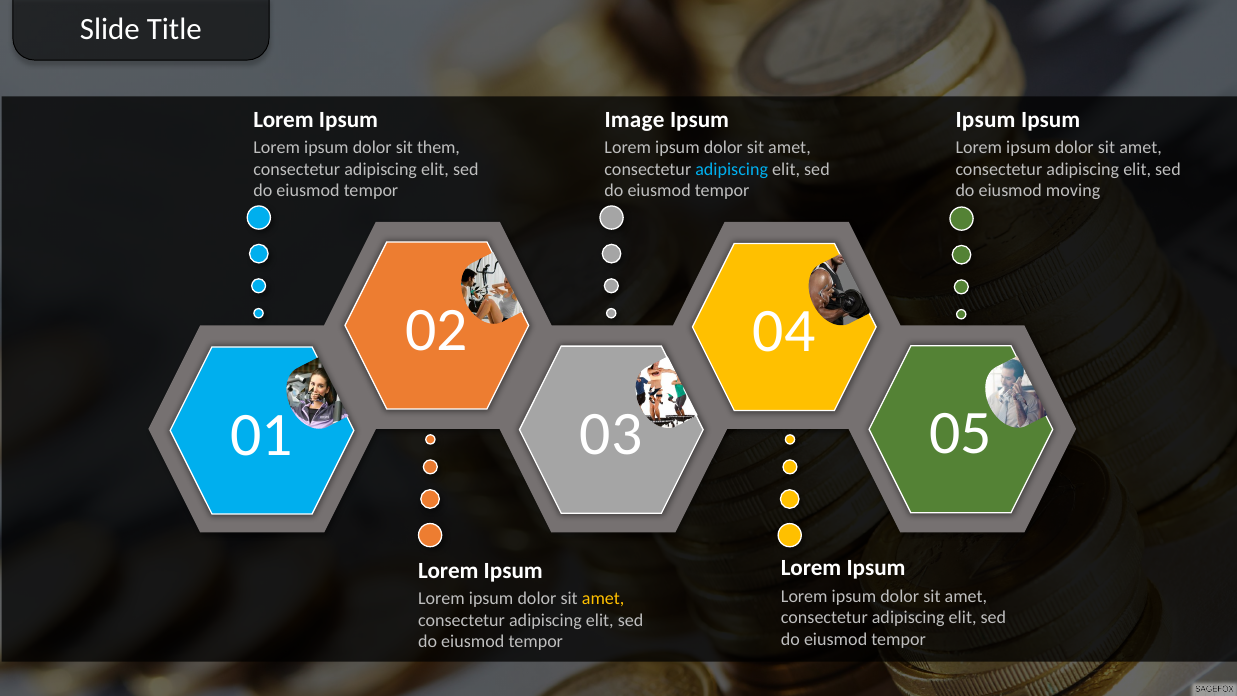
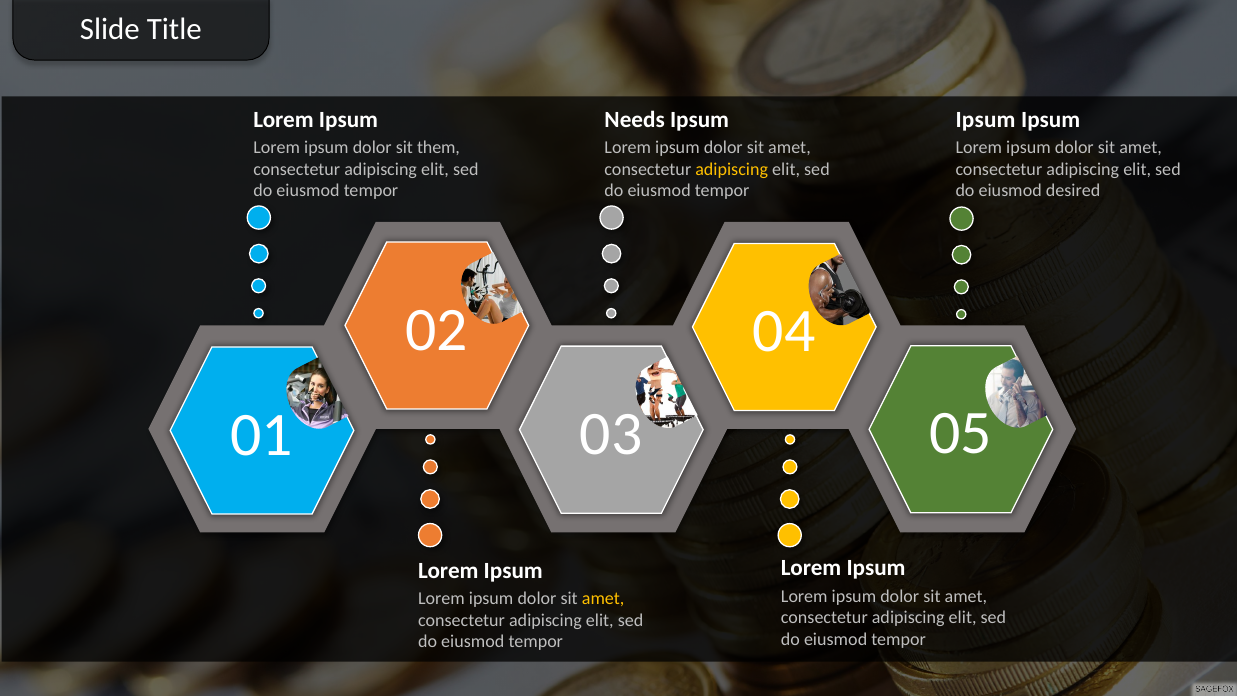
Image: Image -> Needs (635, 120)
adipiscing colour: light blue -> yellow (732, 169)
moving: moving -> desired (1073, 191)
